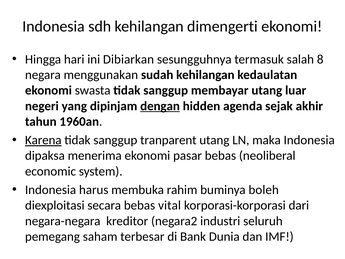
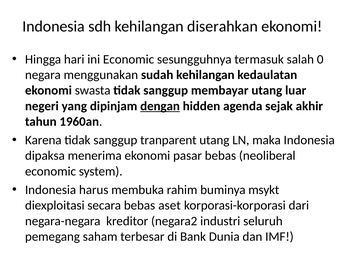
dimengerti: dimengerti -> diserahkan (223, 26)
ini Dibiarkan: Dibiarkan -> Economic (129, 59)
8: 8 -> 0 (320, 59)
Karena underline: present -> none (43, 140)
boleh: boleh -> msykt (264, 190)
vital: vital -> aset (170, 205)
